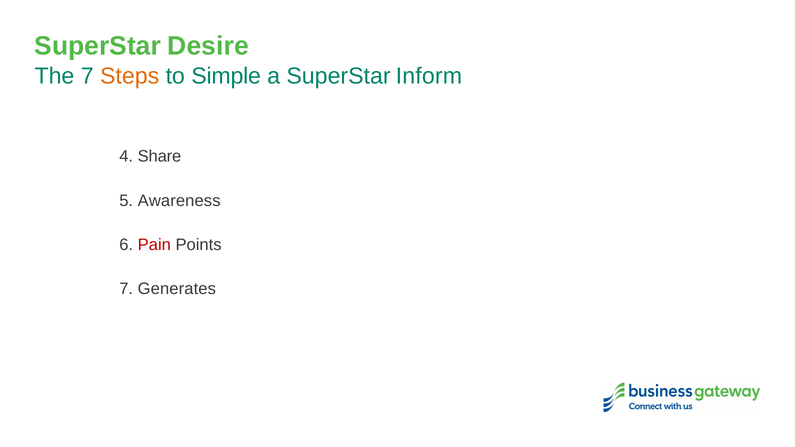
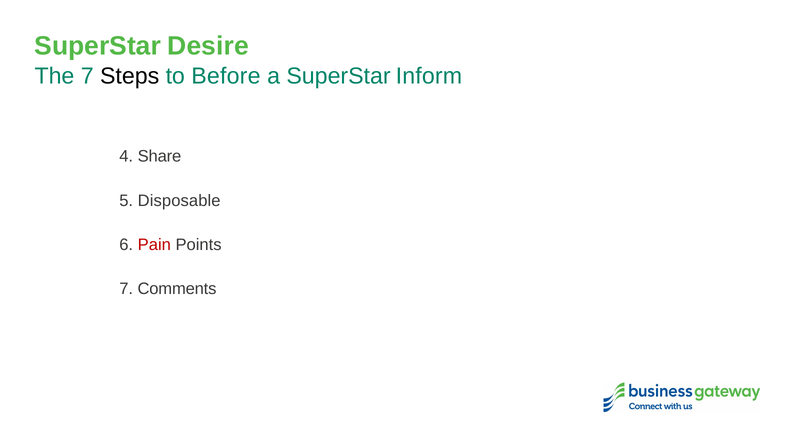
Steps colour: orange -> black (130, 76)
Simple: Simple -> Before (226, 76)
Awareness: Awareness -> Disposable (179, 201)
Generates: Generates -> Comments (177, 289)
